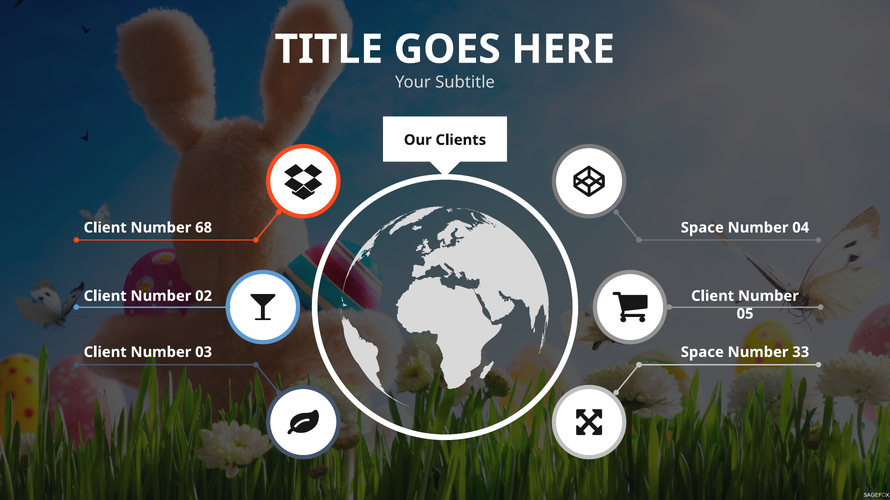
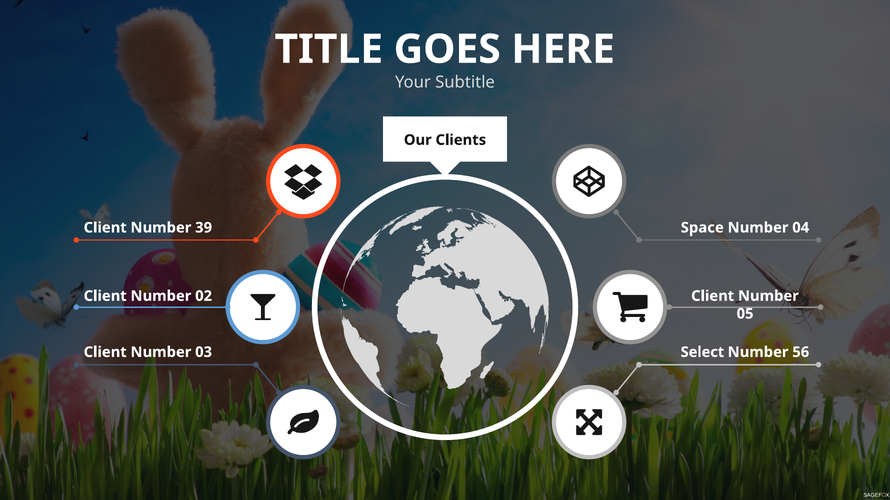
68: 68 -> 39 (204, 228)
Space: Space -> Select (702, 353)
33: 33 -> 56 (801, 353)
